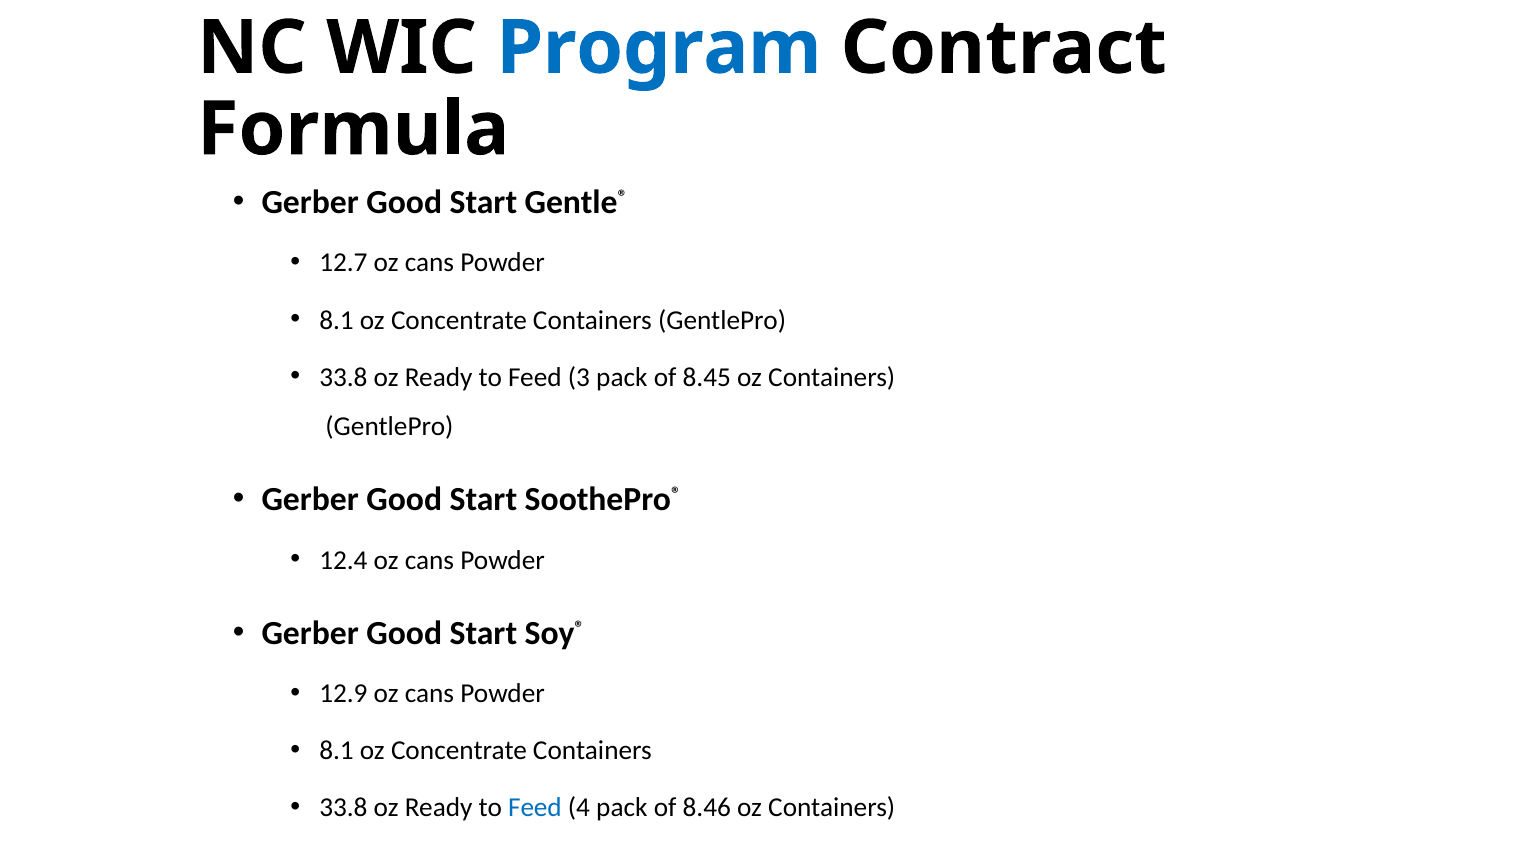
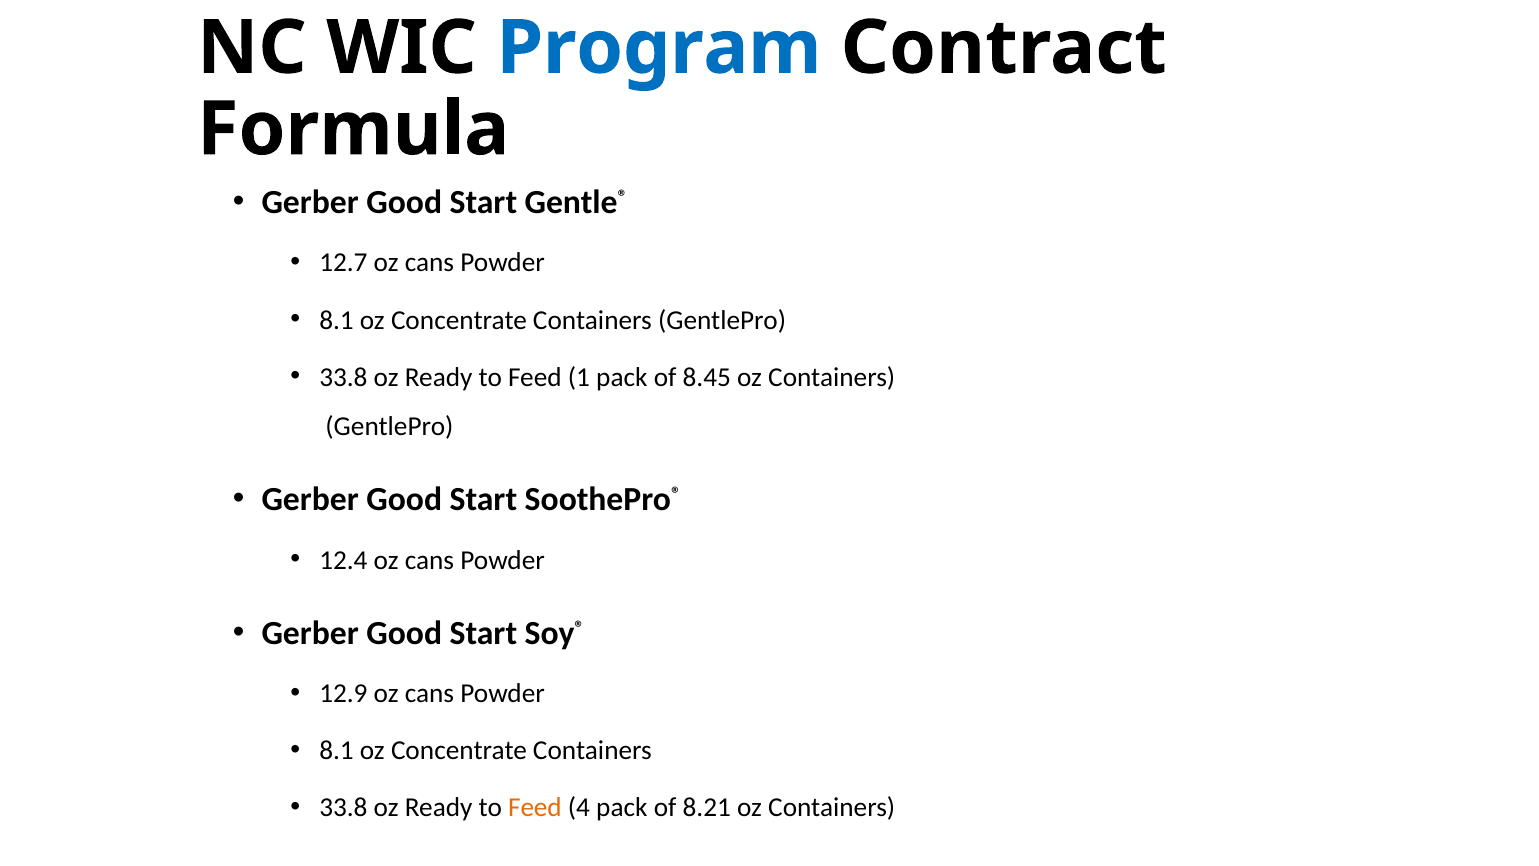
3: 3 -> 1 (579, 377)
Feed colour: blue -> orange (535, 808)
8.46: 8.46 -> 8.21 (707, 808)
